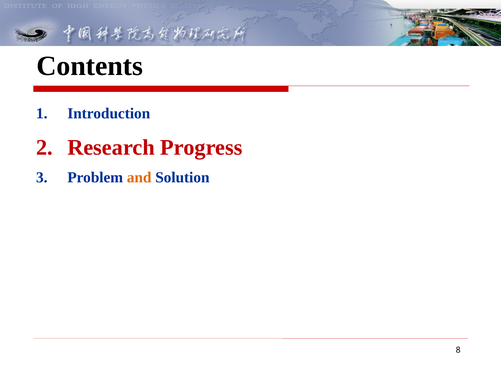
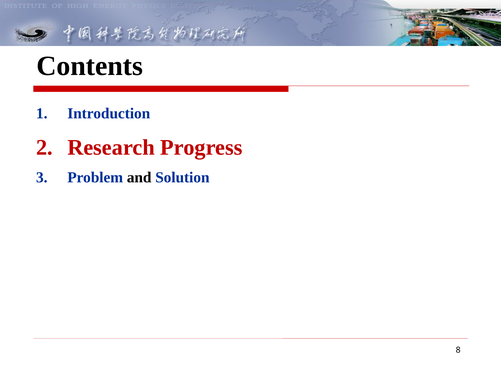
and colour: orange -> black (139, 177)
